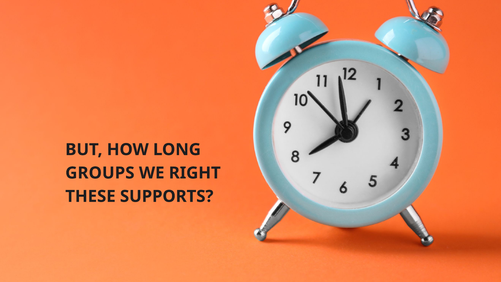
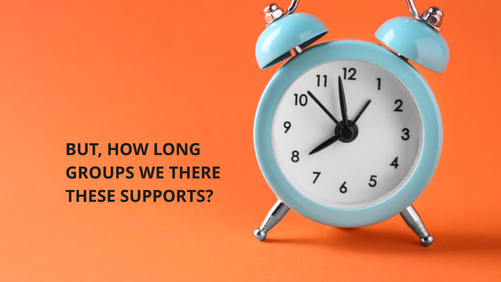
RIGHT: RIGHT -> THERE (195, 173)
